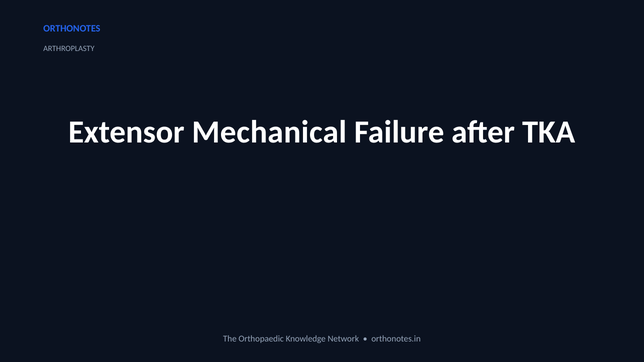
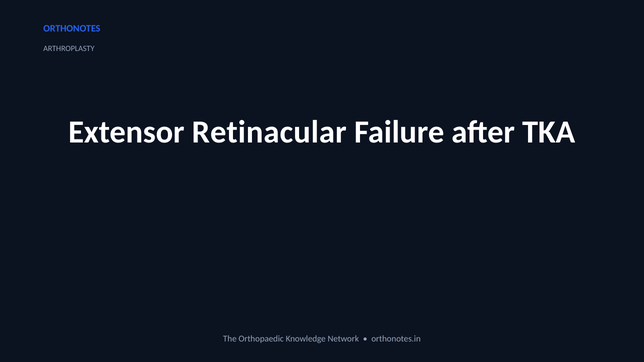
Mechanical: Mechanical -> Retinacular (269, 132)
